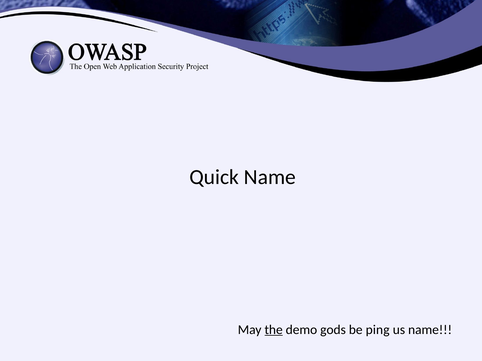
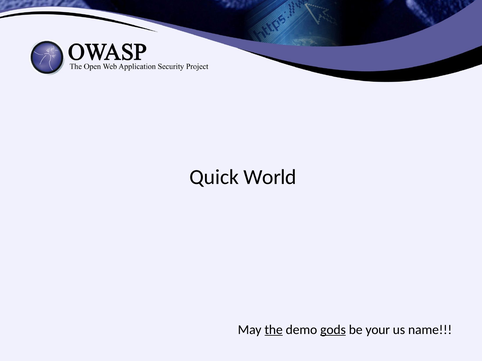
Quick Name: Name -> World (270, 177)
gods underline: none -> present (333, 330)
ping: ping -> your (378, 330)
